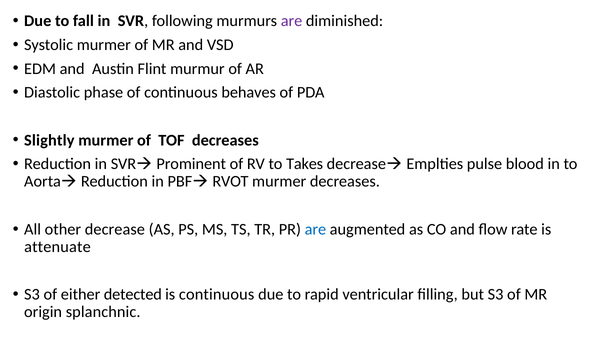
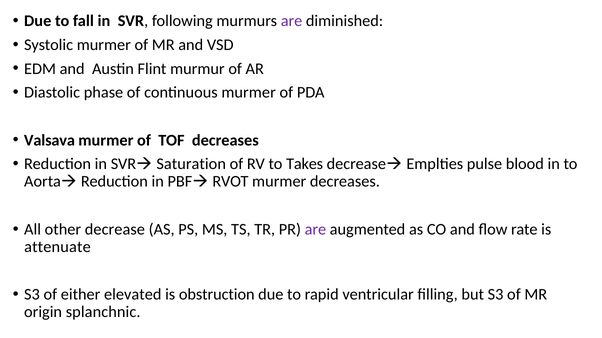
continuous behaves: behaves -> murmer (249, 93)
Slightly: Slightly -> Valsava (49, 140)
Prominent: Prominent -> Saturation (191, 164)
are colour: blue -> purple (315, 230)
detected: detected -> elevated (133, 295)
is continuous: continuous -> obstruction (217, 295)
